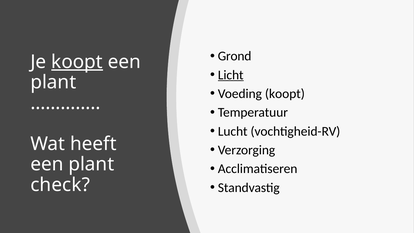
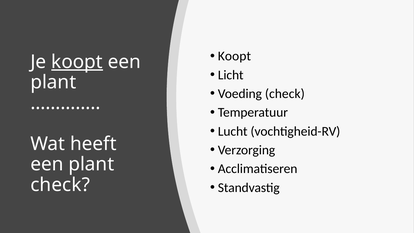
Grond: Grond -> Koopt (234, 56)
Licht underline: present -> none (231, 75)
Voeding koopt: koopt -> check (285, 94)
